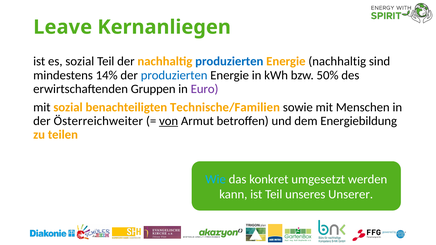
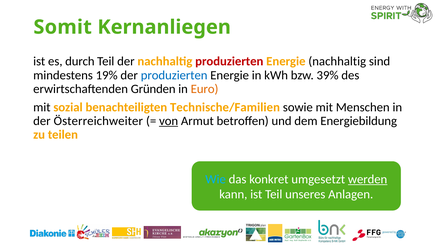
Leave: Leave -> Somit (63, 27)
es sozial: sozial -> durch (80, 62)
produzierten colour: blue -> red (229, 62)
14%: 14% -> 19% (107, 75)
50%: 50% -> 39% (328, 75)
Gruppen: Gruppen -> Gründen (153, 89)
Euro colour: purple -> orange (205, 89)
werden underline: none -> present (368, 179)
Unserer: Unserer -> Anlagen (351, 195)
